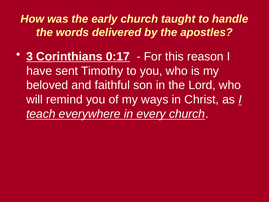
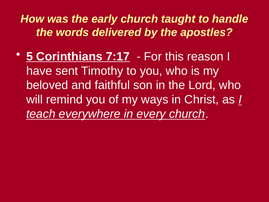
3: 3 -> 5 (30, 56)
0:17: 0:17 -> 7:17 (118, 56)
